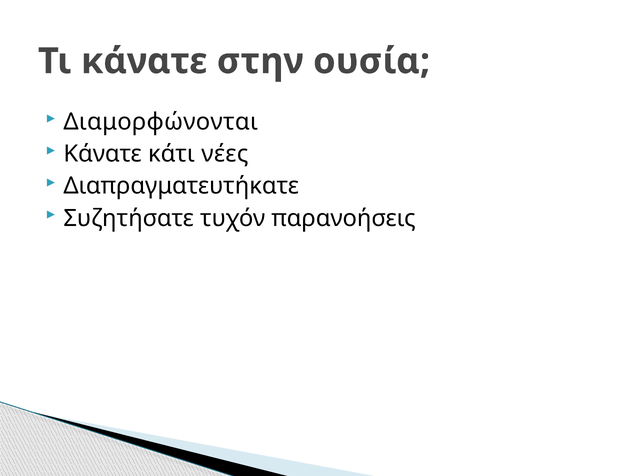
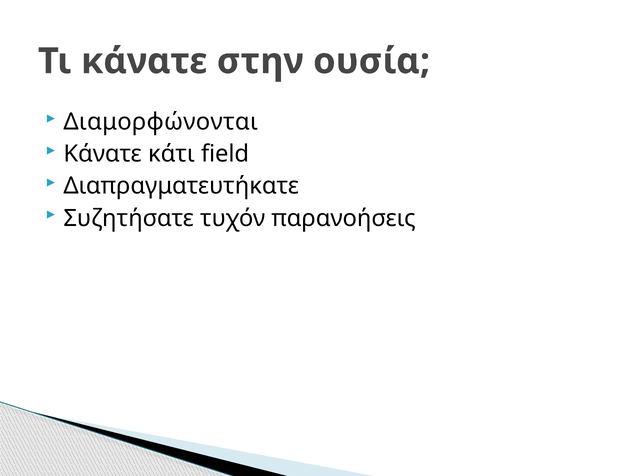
νέες: νέες -> field (225, 154)
